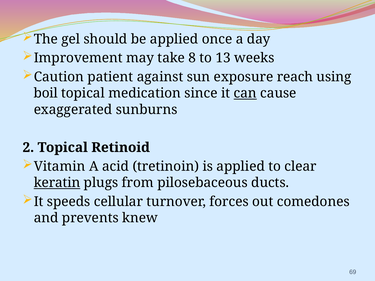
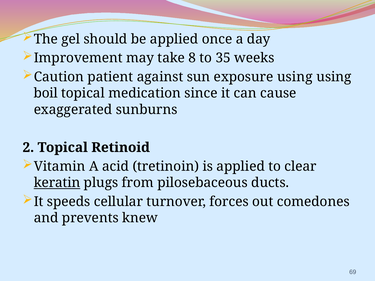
13: 13 -> 35 (223, 58)
exposure reach: reach -> using (295, 77)
can underline: present -> none (245, 93)
